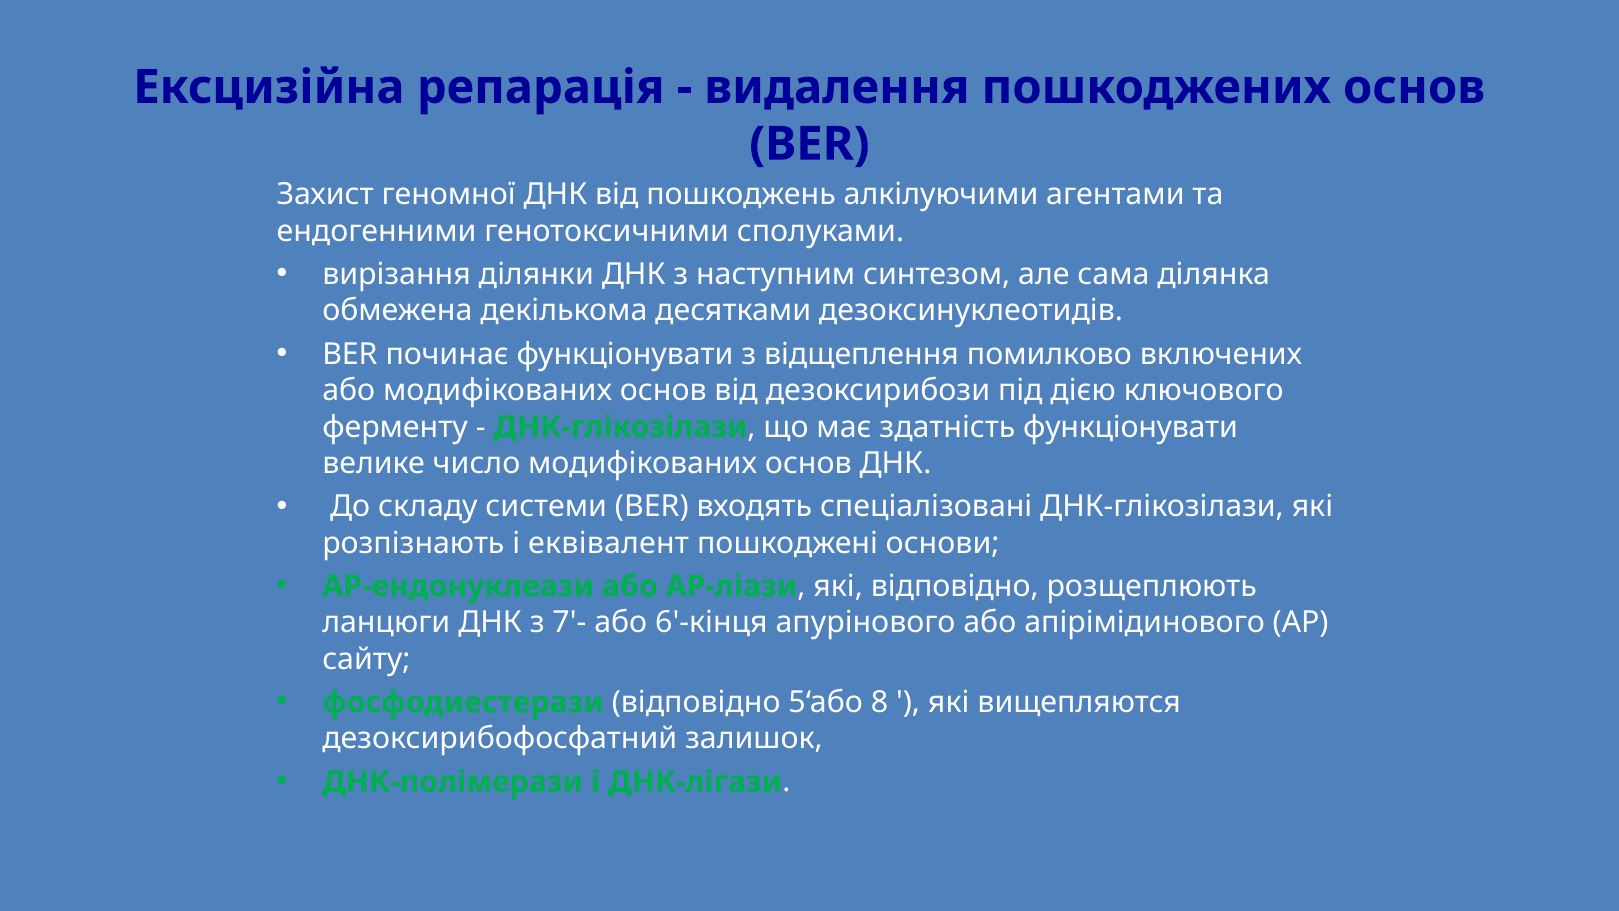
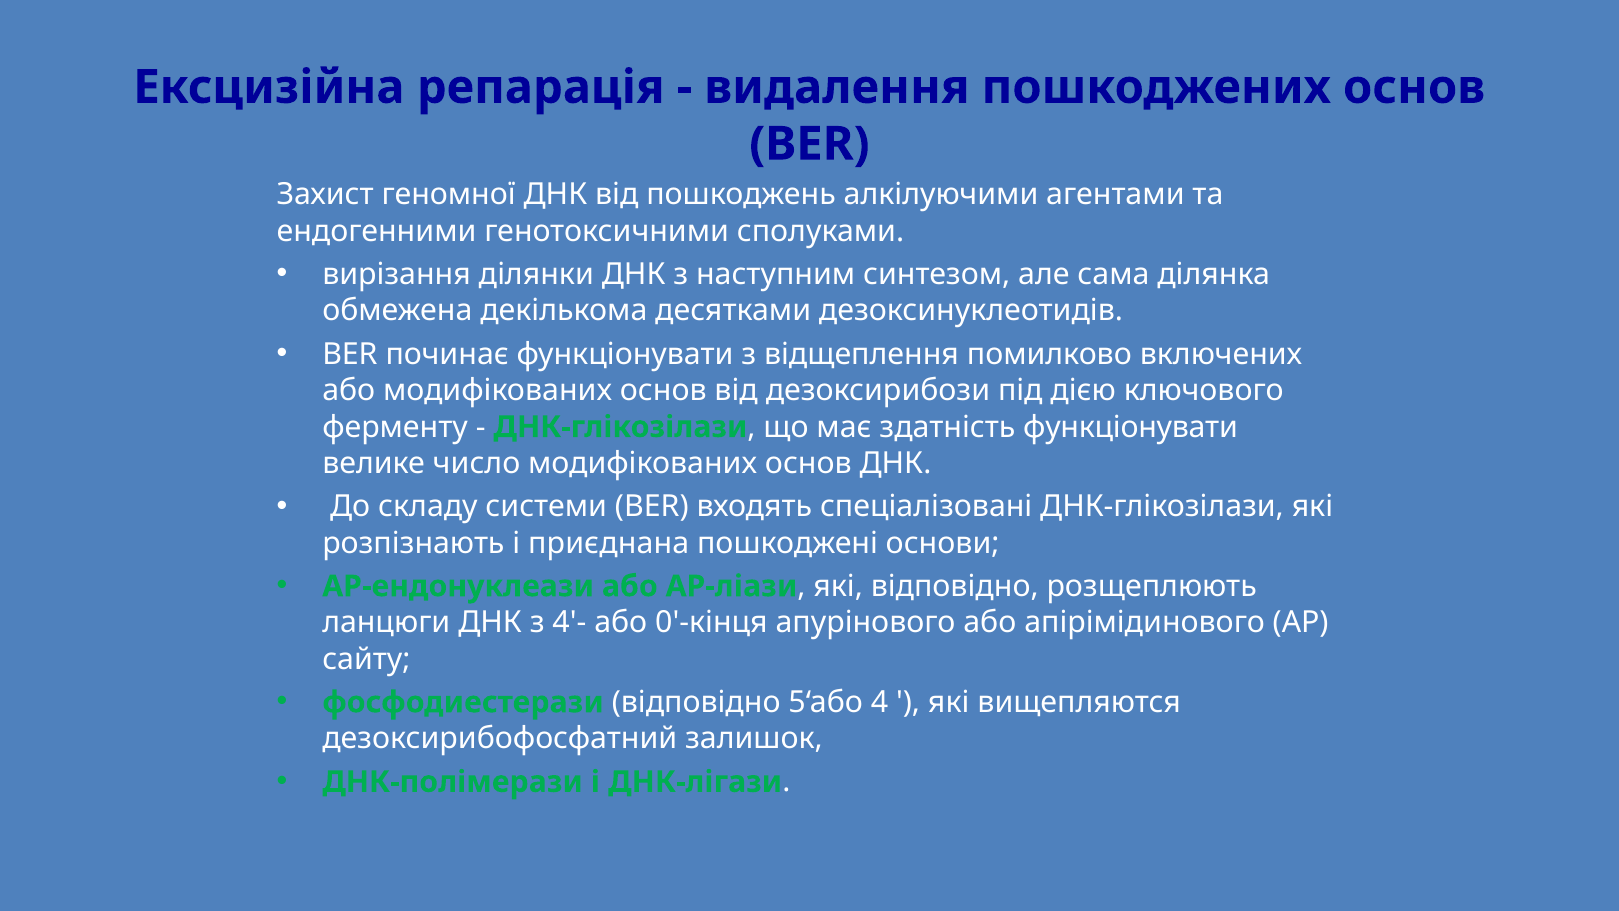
еквівалент: еквівалент -> приєднана (609, 543)
7'-: 7'- -> 4'- (569, 622)
6'-кінця: 6'-кінця -> 0'-кінця (711, 622)
8: 8 -> 4 (879, 702)
